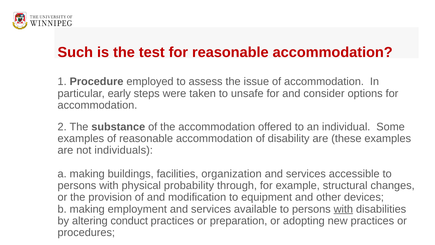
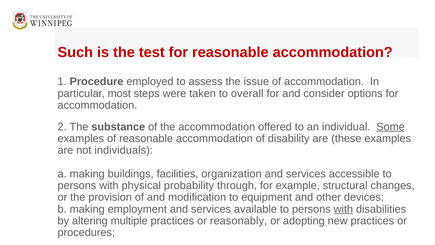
early: early -> most (119, 93)
unsafe: unsafe -> overall (247, 93)
Some underline: none -> present (391, 127)
conduct: conduct -> multiple (129, 221)
preparation: preparation -> reasonably (239, 221)
